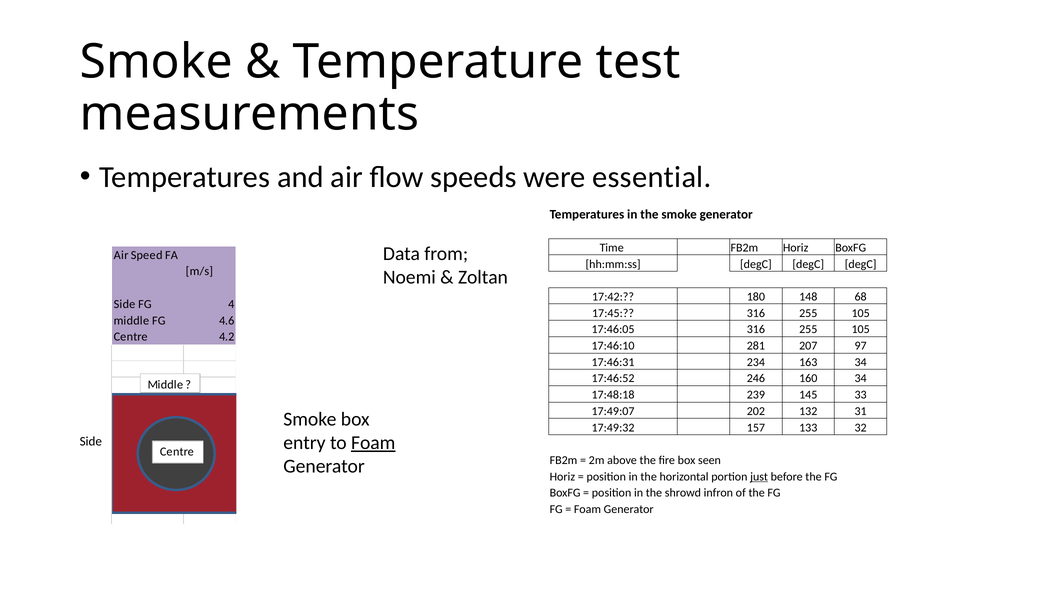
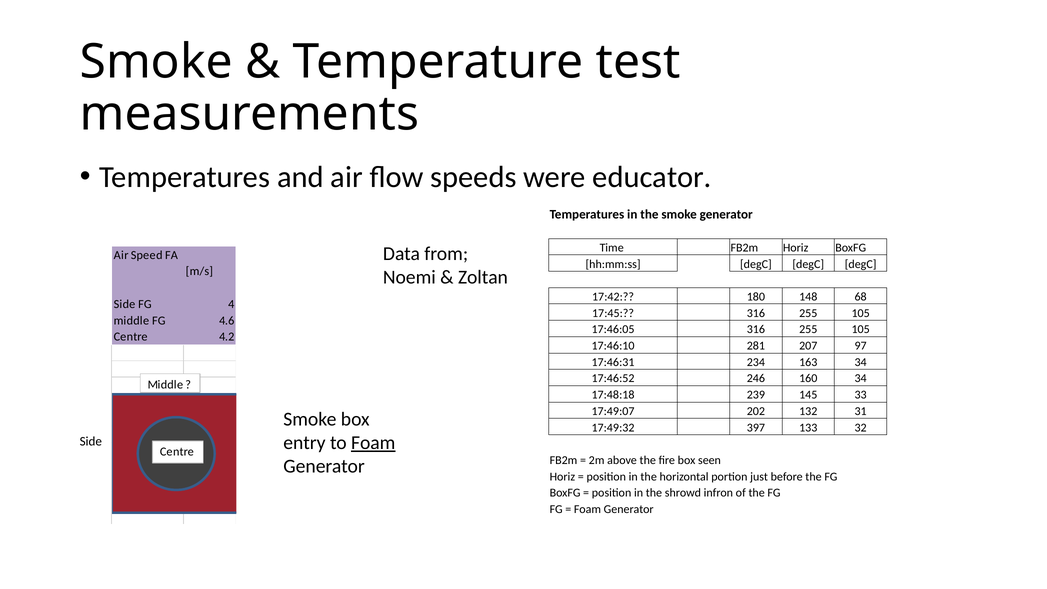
essential: essential -> educator (652, 177)
157: 157 -> 397 (756, 428)
just underline: present -> none (759, 477)
